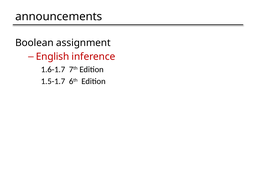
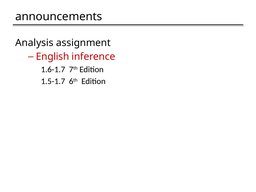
Boolean: Boolean -> Analysis (34, 43)
